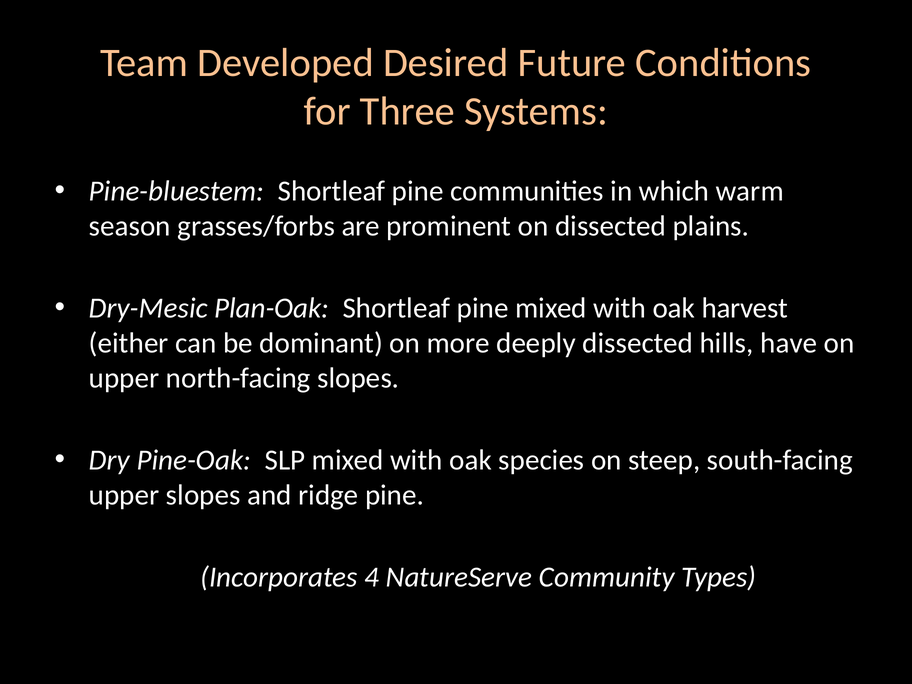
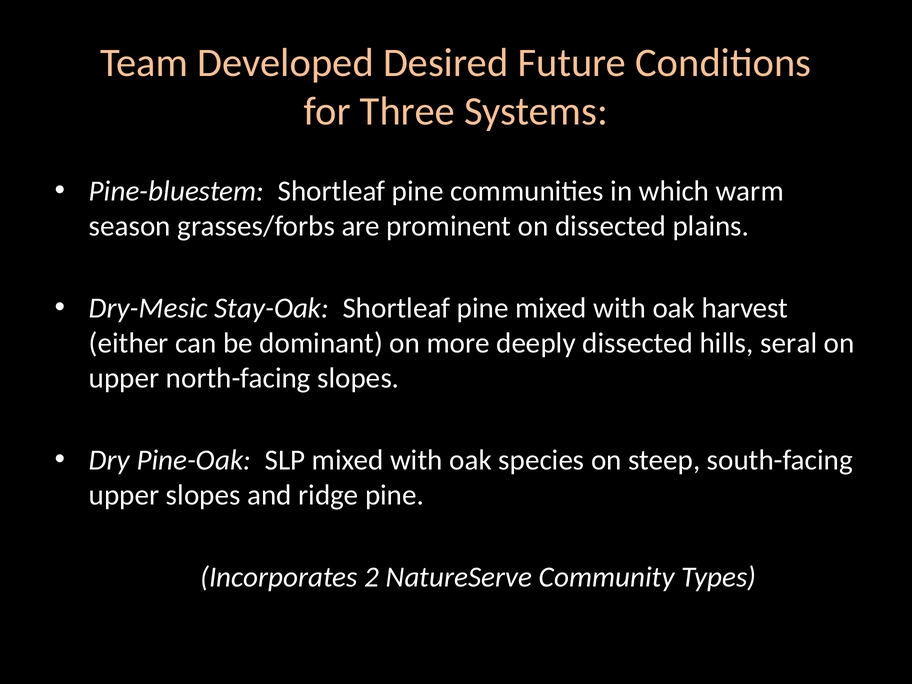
Plan-Oak: Plan-Oak -> Stay-Oak (272, 308)
have: have -> seral (789, 343)
4: 4 -> 2 (372, 577)
